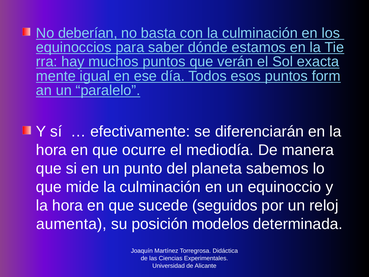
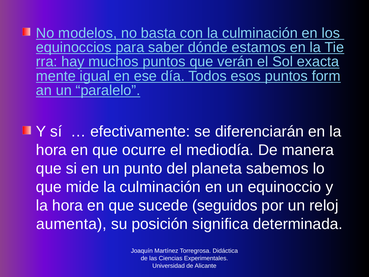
deberían: deberían -> modelos (88, 33)
modelos: modelos -> significa (220, 224)
